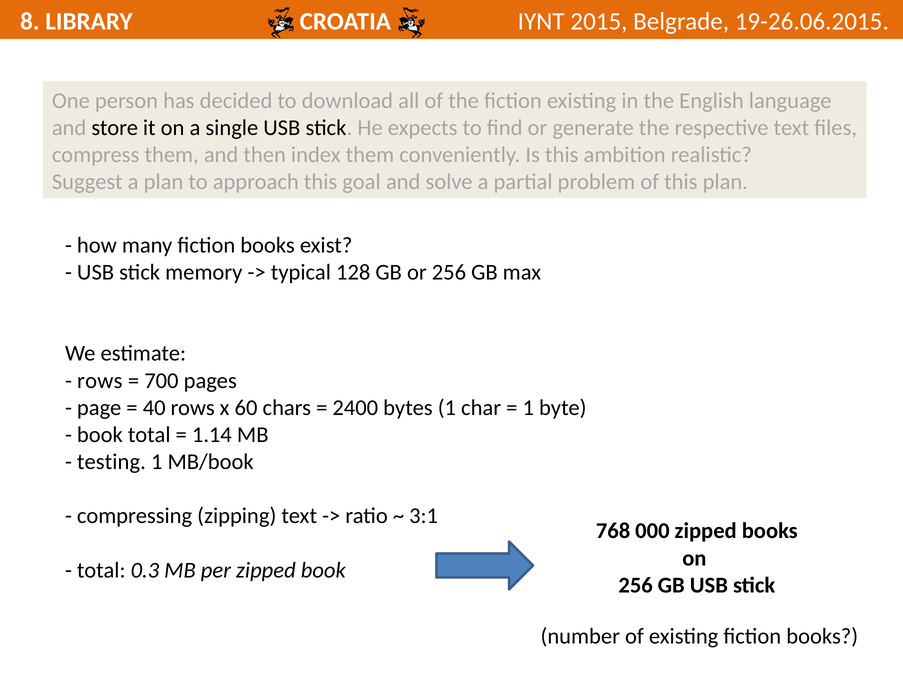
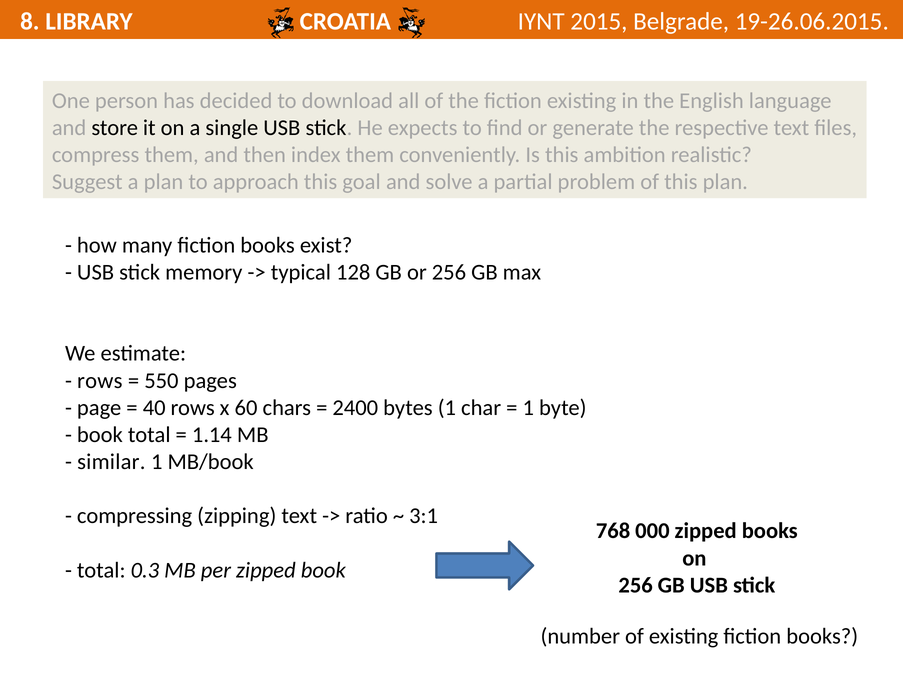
700: 700 -> 550 (161, 381)
testing: testing -> similar (111, 462)
